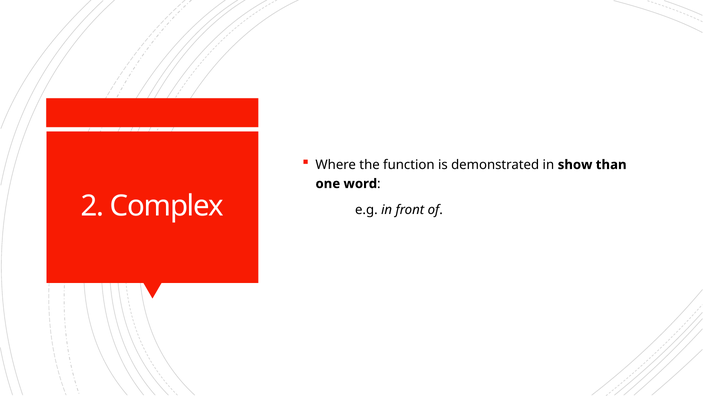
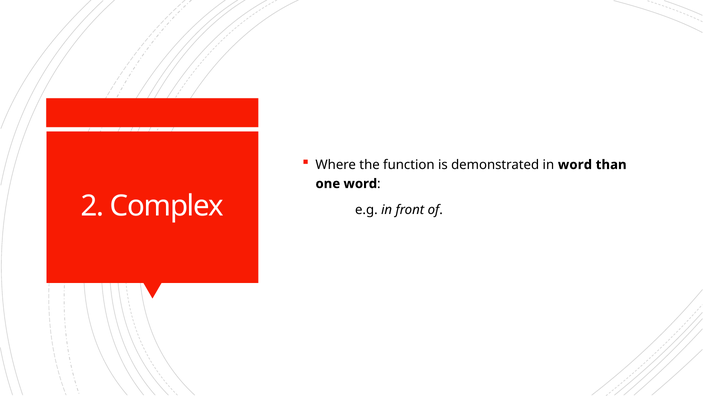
in show: show -> word (575, 165)
